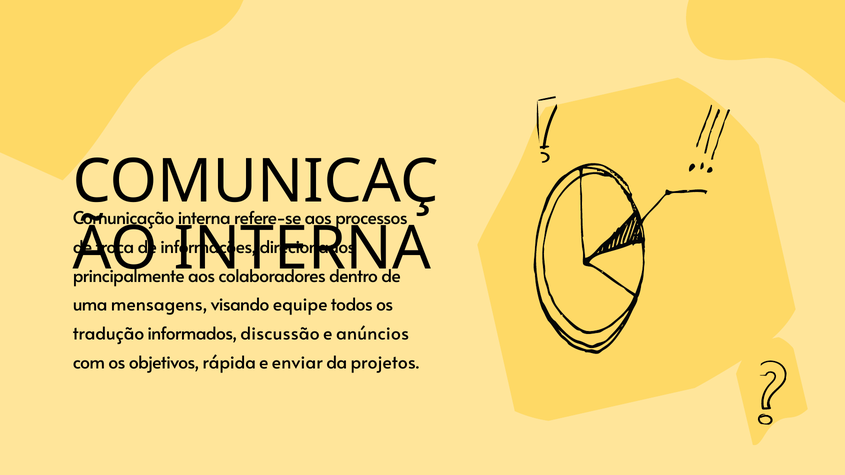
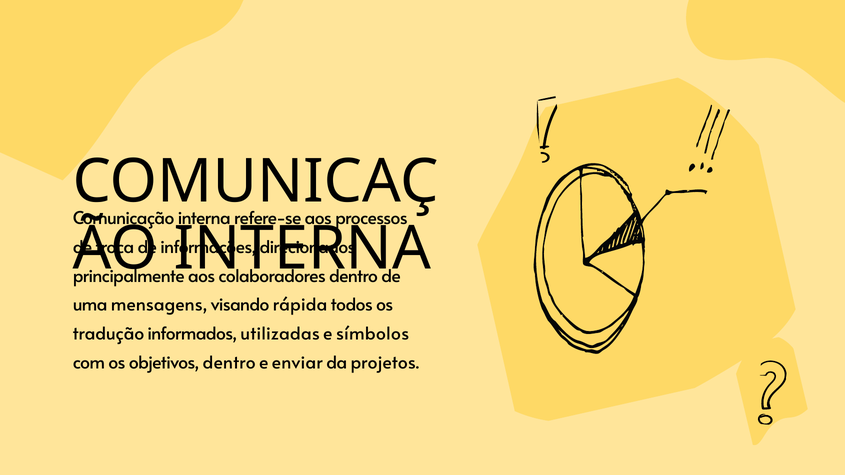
equipe: equipe -> rápida (300, 305)
discussão: discussão -> utilizadas (280, 334)
anúncios: anúncios -> símbolos (373, 334)
objetivos rápida: rápida -> dentro (229, 363)
